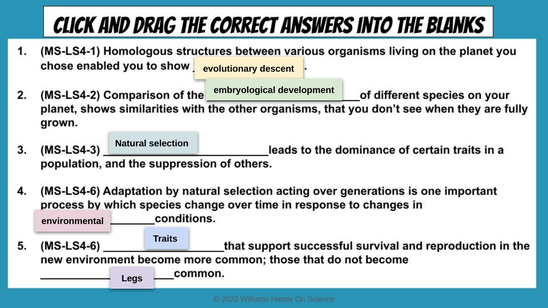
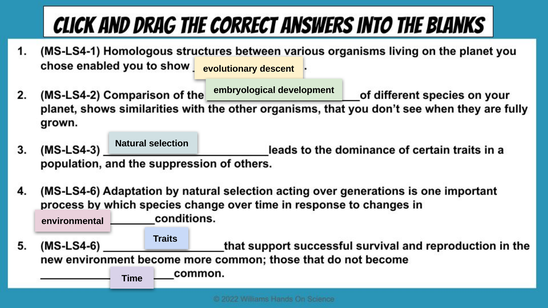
Legs: Legs -> Time (132, 279)
